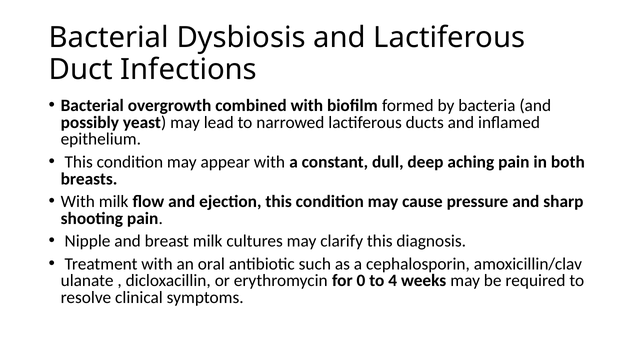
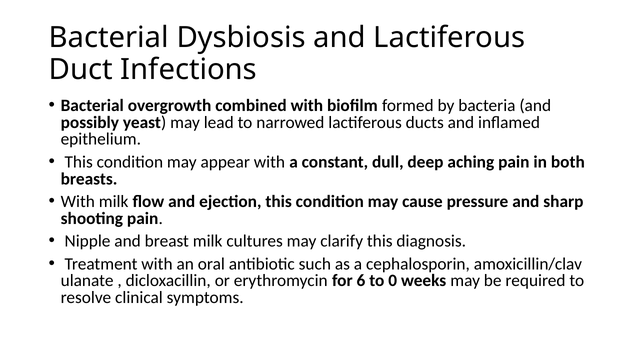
0: 0 -> 6 (361, 281)
4: 4 -> 0 (393, 281)
